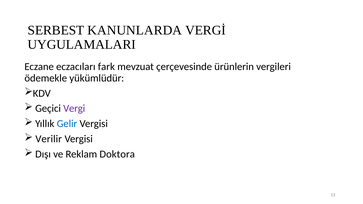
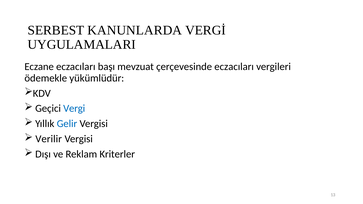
fark: fark -> başı (106, 67)
çerçevesinde ürünlerin: ürünlerin -> eczacıları (234, 67)
Vergi colour: purple -> blue (74, 109)
Doktora: Doktora -> Kriterler (117, 154)
